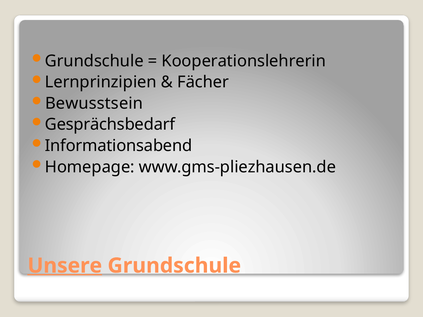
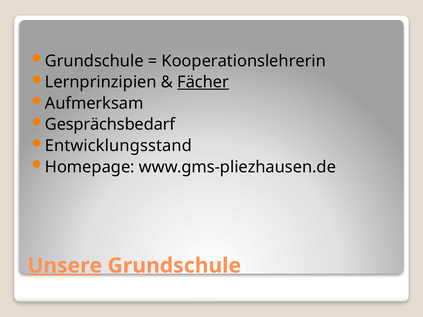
Fächer underline: none -> present (203, 82)
Bewusstsein: Bewusstsein -> Aufmerksam (94, 103)
Informationsabend: Informationsabend -> Entwicklungsstand (118, 146)
